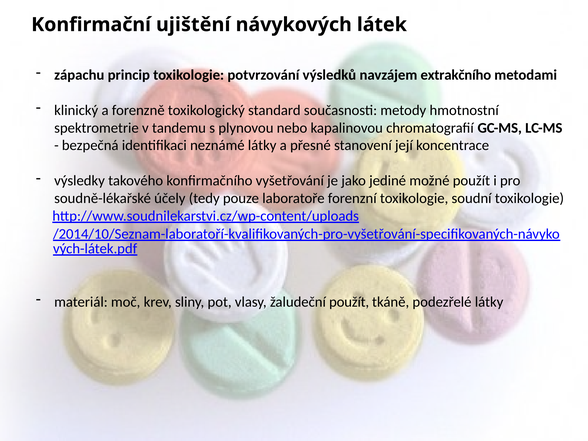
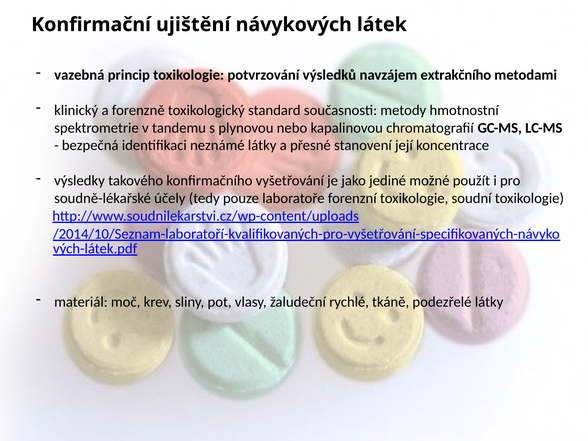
zápachu: zápachu -> vazebná (79, 75)
žaludeční použít: použít -> rychlé (349, 302)
